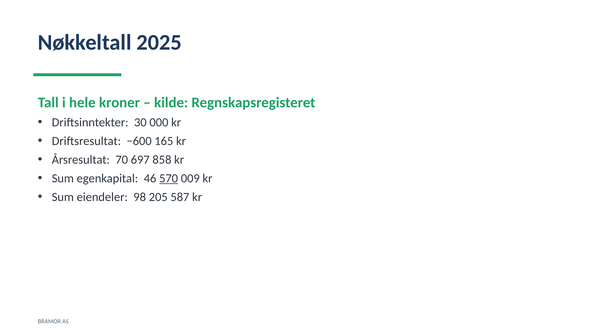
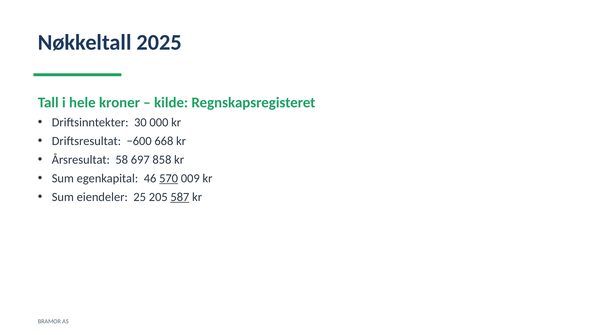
165: 165 -> 668 (164, 141)
70: 70 -> 58 (122, 160)
98: 98 -> 25 (140, 197)
587 underline: none -> present (180, 197)
